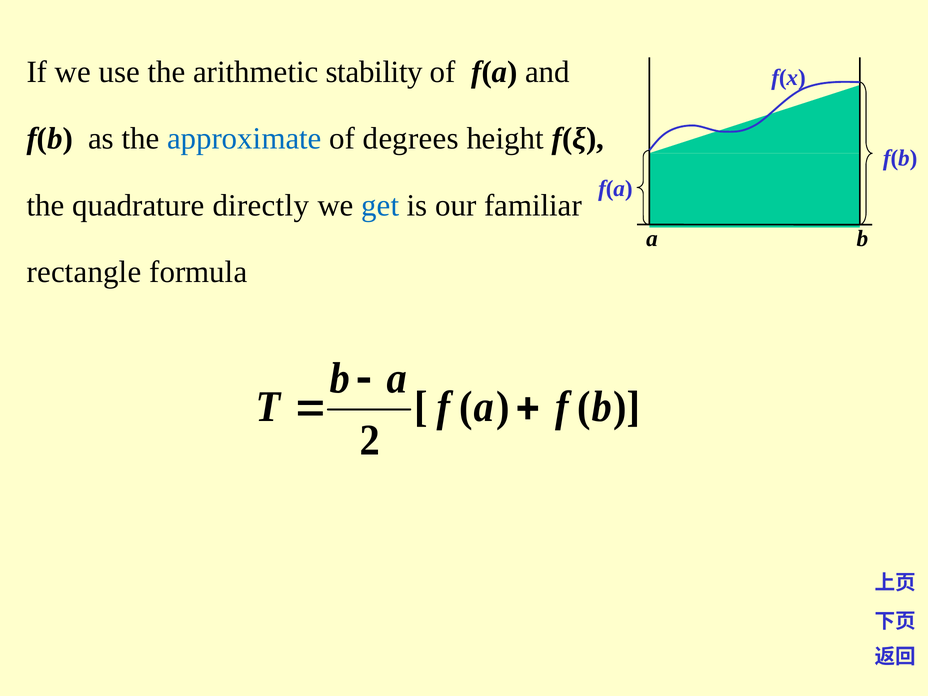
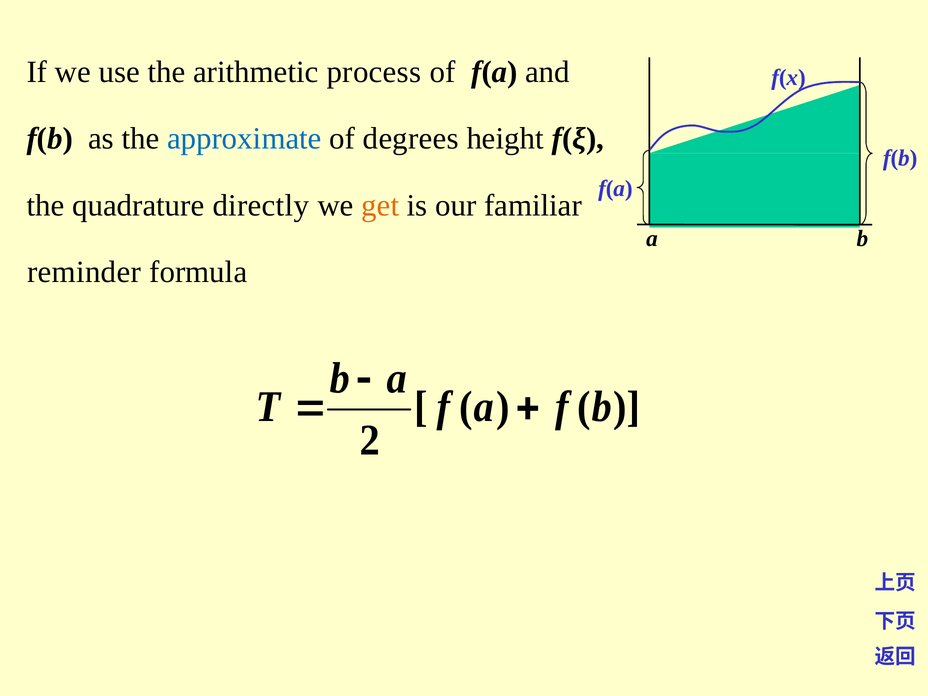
stability: stability -> process (374, 72)
get colour: blue -> orange (380, 205)
rectangle: rectangle -> reminder (84, 272)
